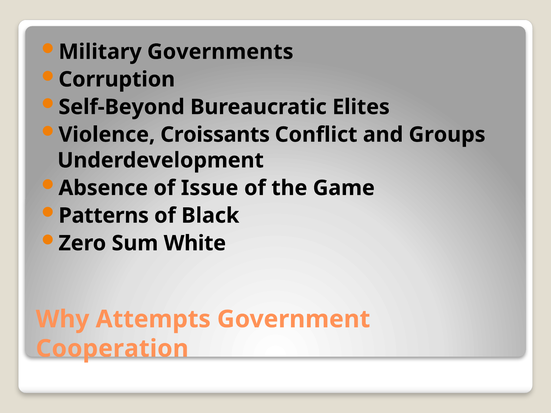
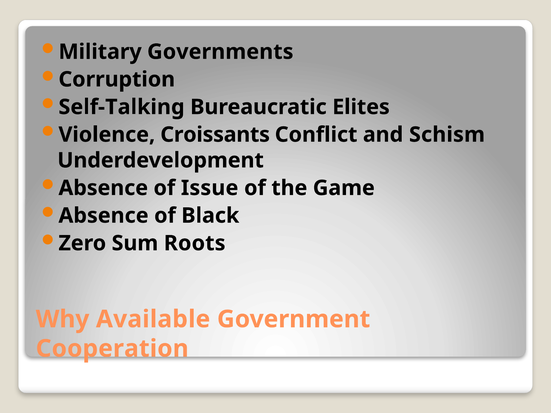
Self-Beyond: Self-Beyond -> Self-Talking (122, 107)
Groups: Groups -> Schism (447, 135)
Patterns: Patterns -> Absence (104, 216)
White: White -> Roots (195, 243)
Attempts: Attempts -> Available (153, 319)
